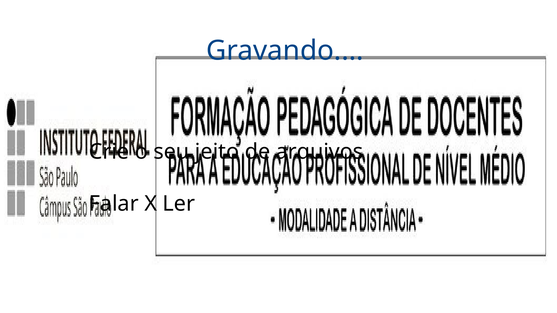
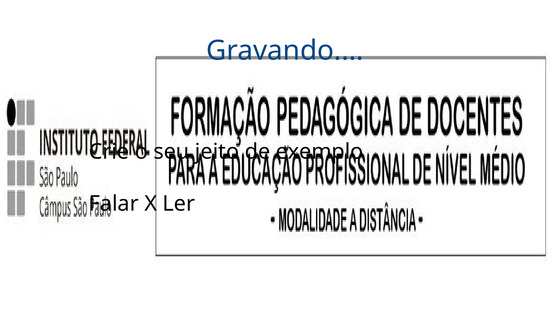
arquivos: arquivos -> exemplo (320, 152)
